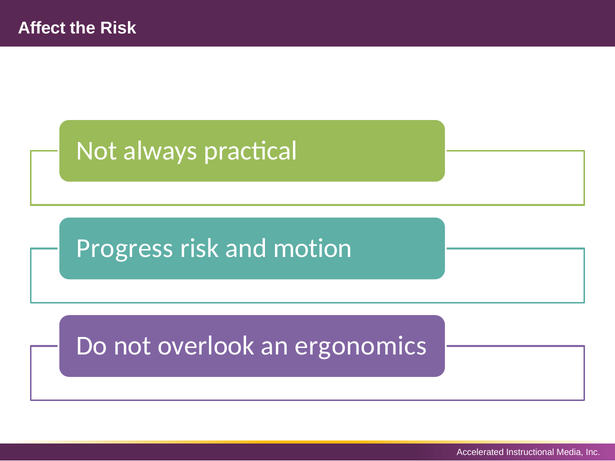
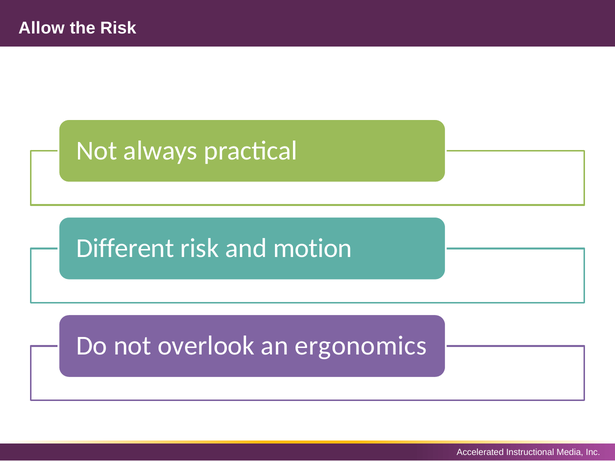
Affect: Affect -> Allow (42, 28)
Progress: Progress -> Different (125, 248)
